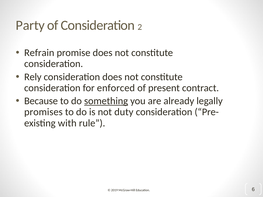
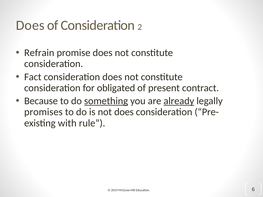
Party: Party -> Does (30, 25)
Rely: Rely -> Fact (33, 77)
enforced: enforced -> obligated (116, 88)
already underline: none -> present (179, 101)
not duty: duty -> does (124, 112)
